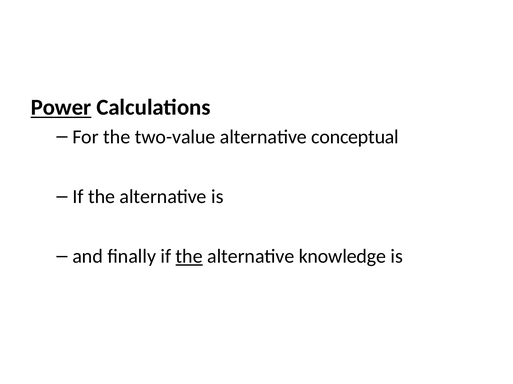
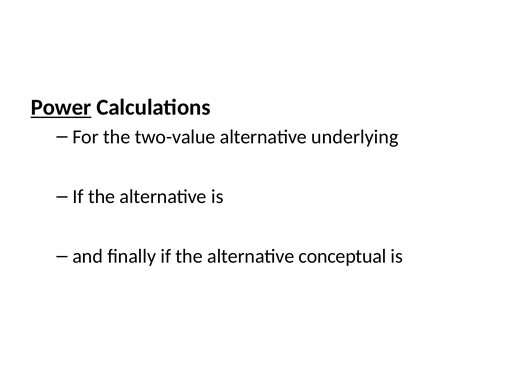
conceptual: conceptual -> underlying (355, 137)
the underline: present -> none (189, 257)
knowledge: knowledge -> conceptual (342, 257)
